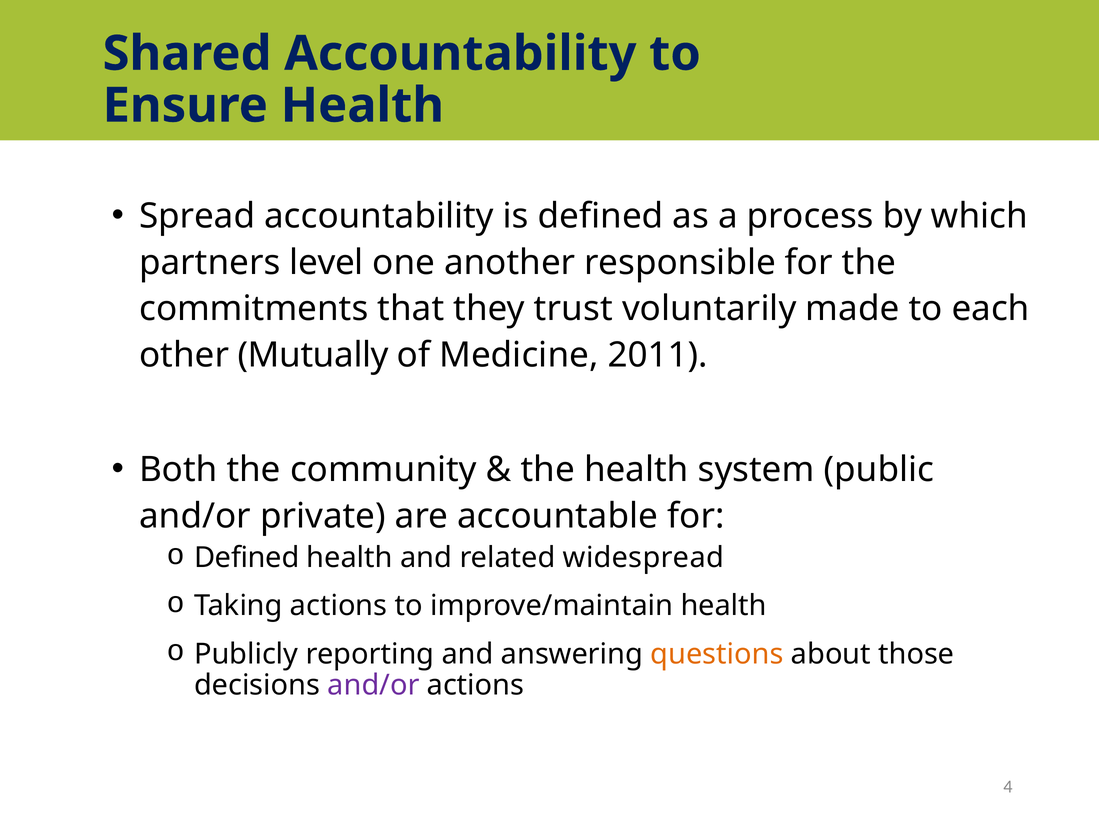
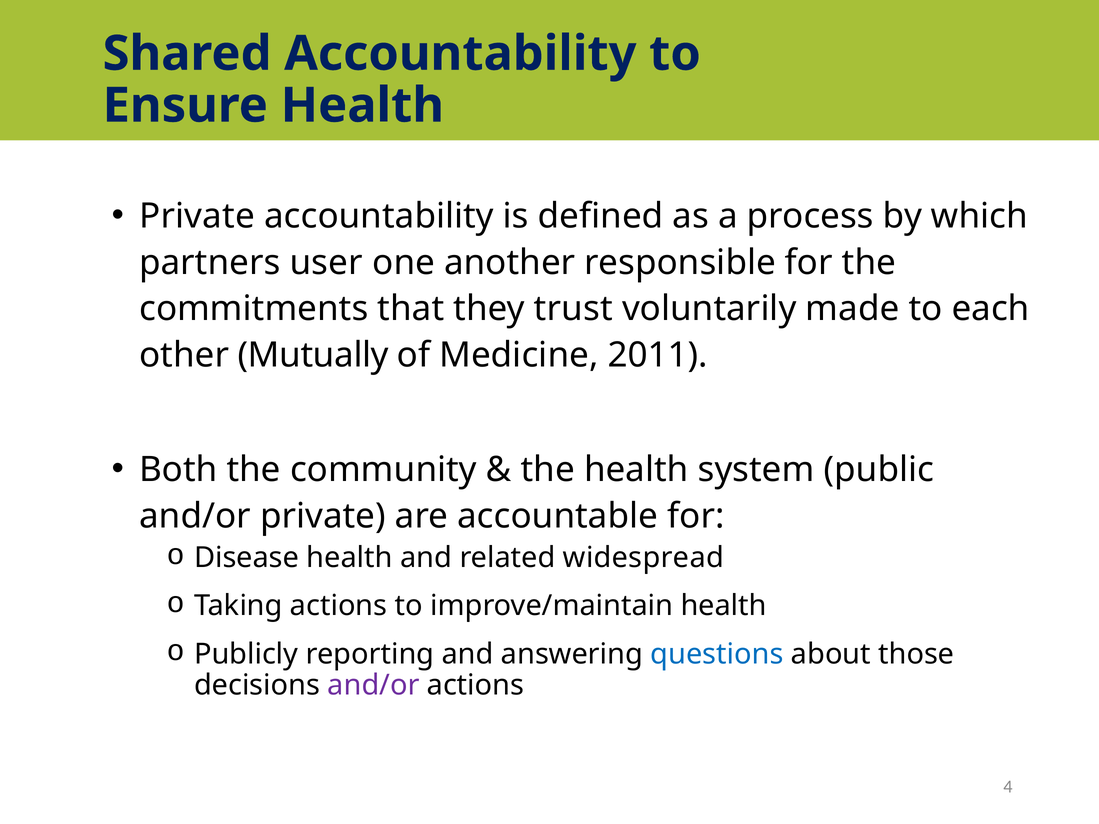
Spread: Spread -> Private (197, 216)
level: level -> user (326, 263)
Defined: Defined -> Disease (247, 558)
questions colour: orange -> blue (717, 654)
